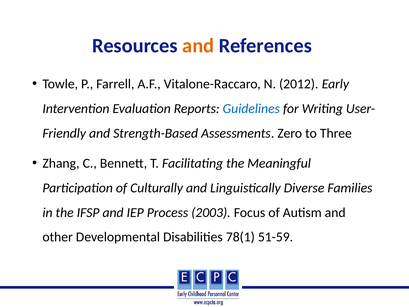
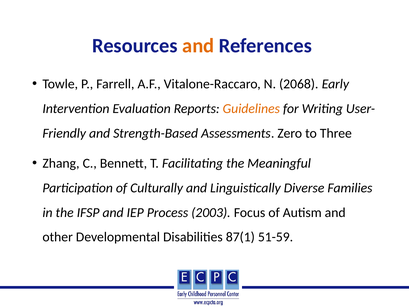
2012: 2012 -> 2068 (299, 84)
Guidelines colour: blue -> orange (251, 109)
78(1: 78(1 -> 87(1 (240, 237)
